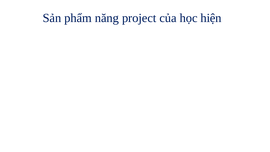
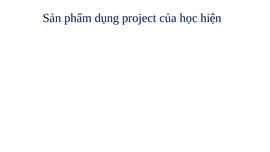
năng: năng -> dụng (107, 18)
